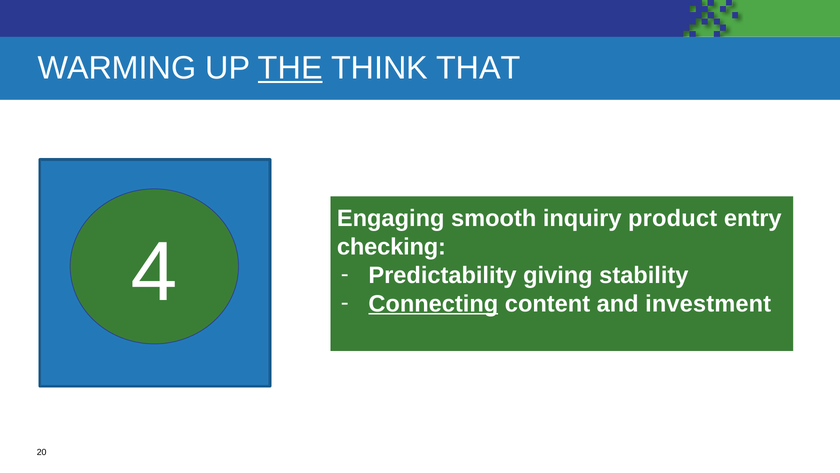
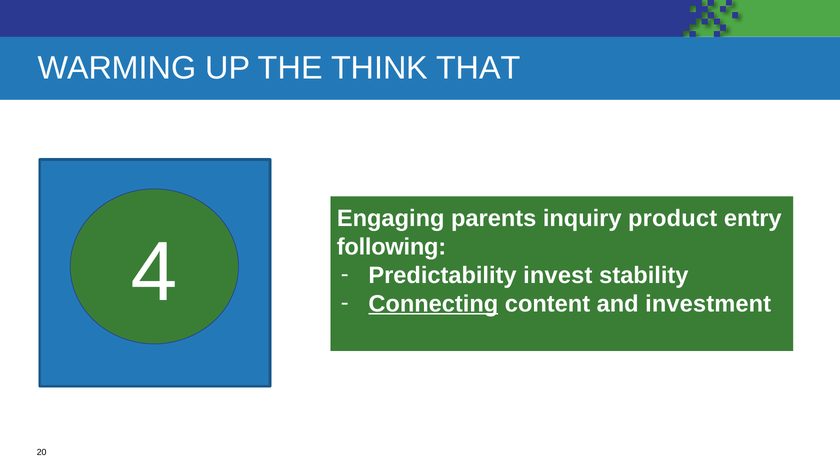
THE underline: present -> none (290, 68)
smooth: smooth -> parents (494, 218)
checking: checking -> following (392, 247)
giving: giving -> invest (558, 275)
